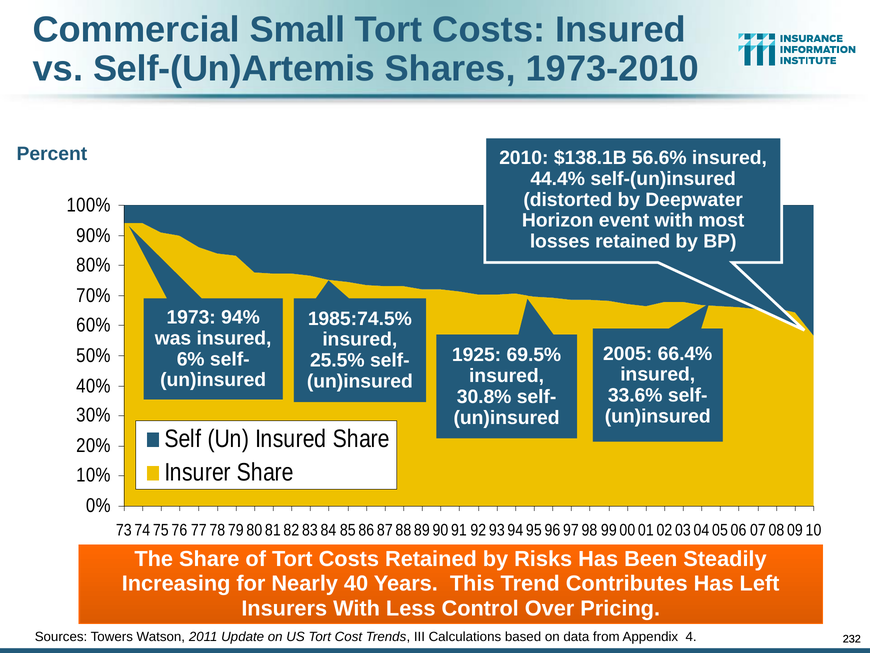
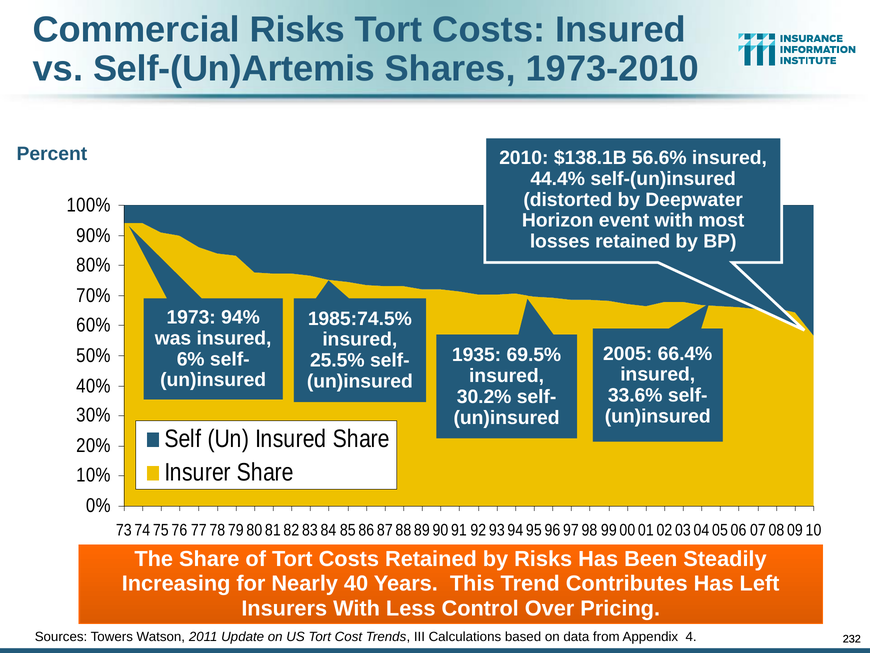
Commercial Small: Small -> Risks (298, 30)
1925: 1925 -> 1935 (477, 355)
30.8%: 30.8% -> 30.2% (484, 396)
